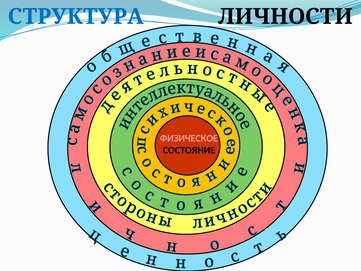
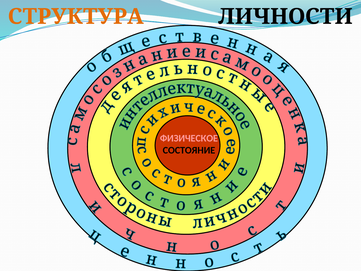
СТРУКТУРА colour: blue -> orange (76, 17)
